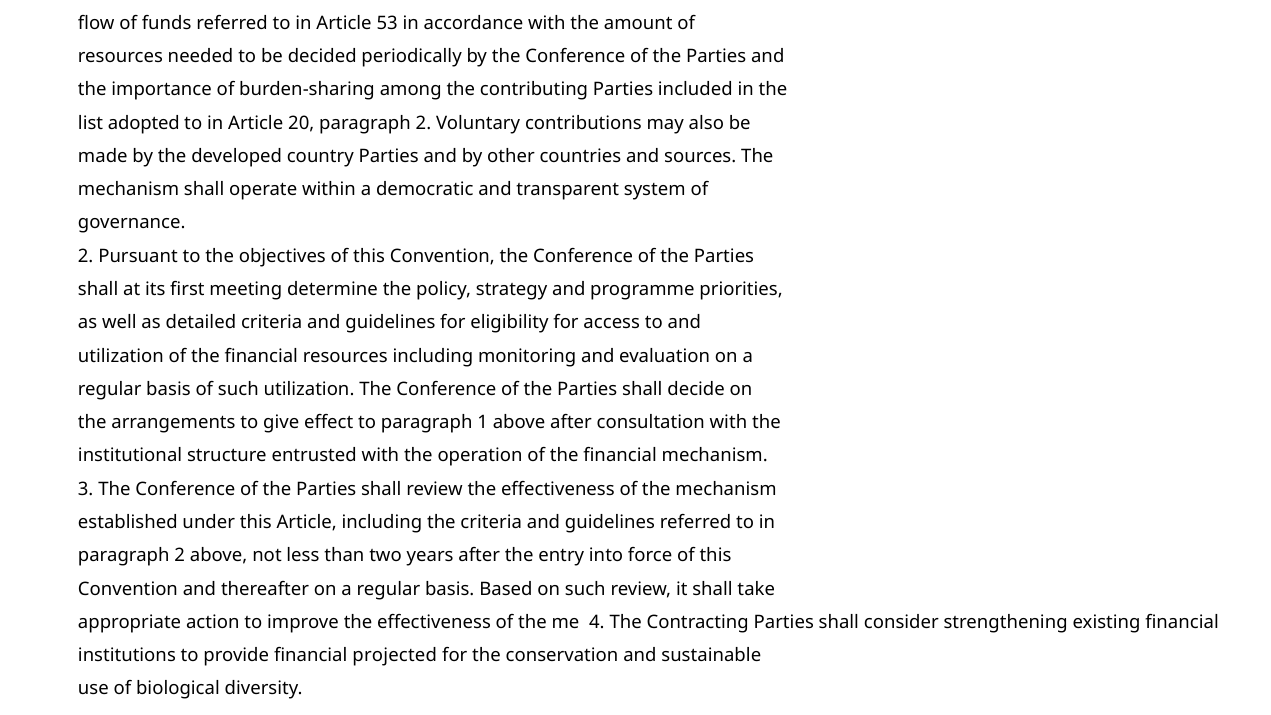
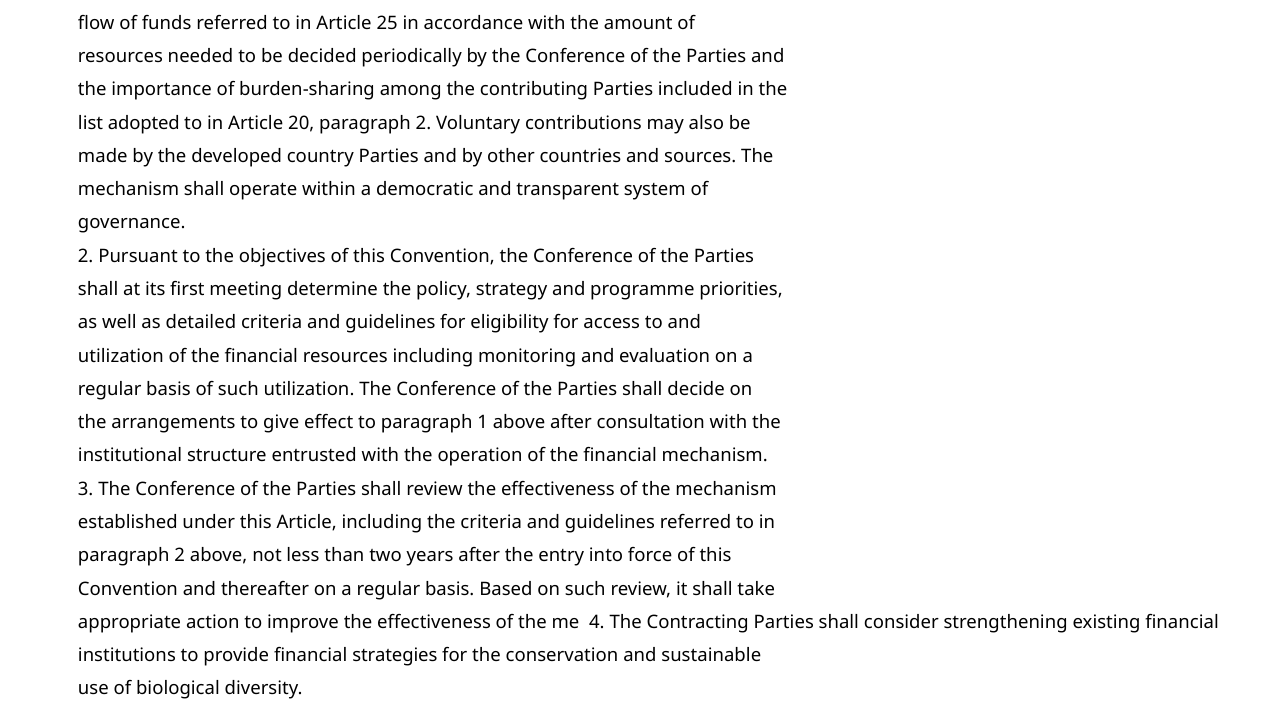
53: 53 -> 25 (387, 23)
projected: projected -> strategies (395, 655)
